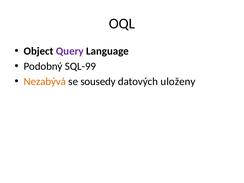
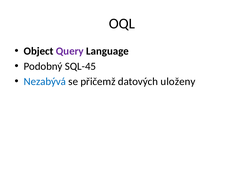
SQL-99: SQL-99 -> SQL-45 (80, 66)
Nezabývá colour: orange -> blue (45, 82)
sousedy: sousedy -> přičemž (98, 82)
